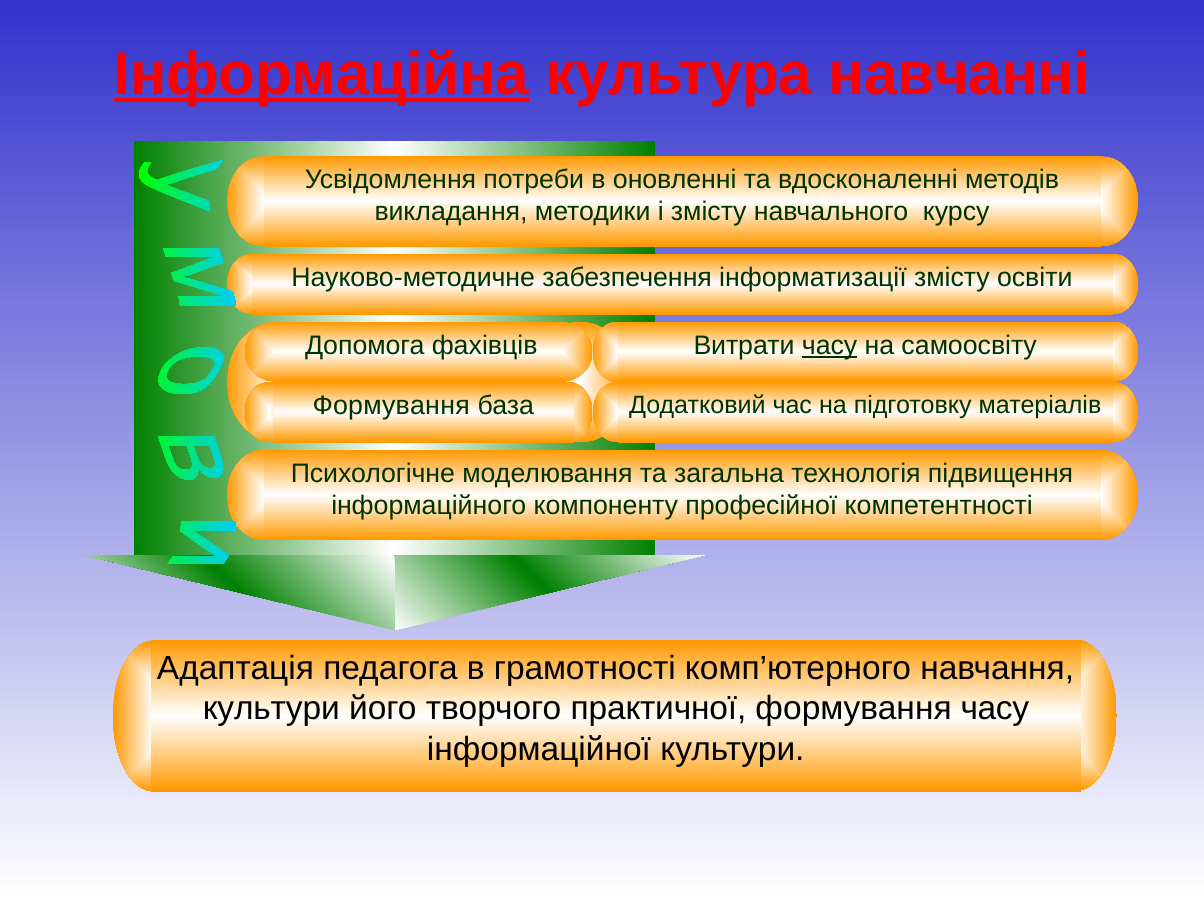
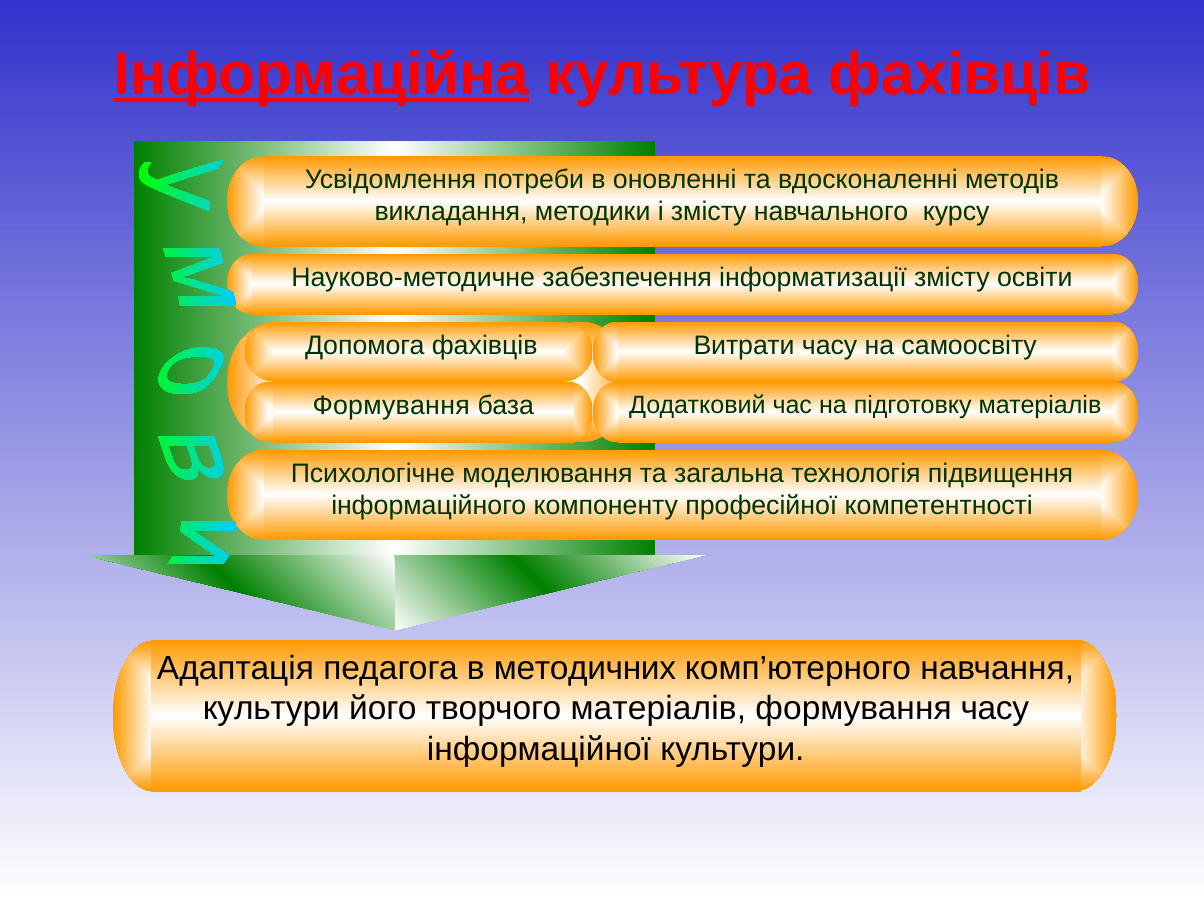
культура навчанні: навчанні -> фахівців (959, 74)
часу underline: present -> none (830, 346)
грамотності: грамотності -> методичних (585, 669)
творчого практичної: практичної -> матеріалів (658, 709)
